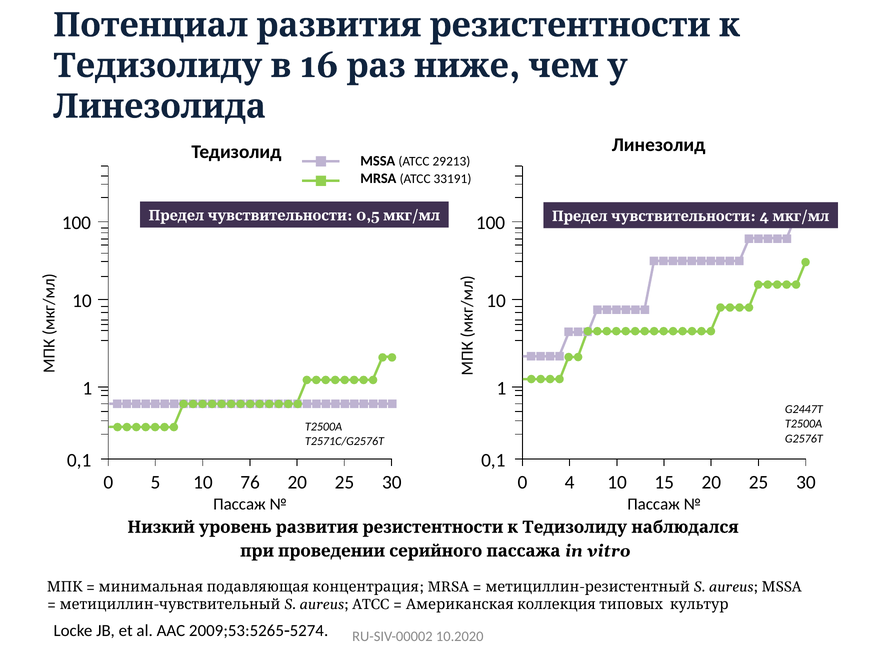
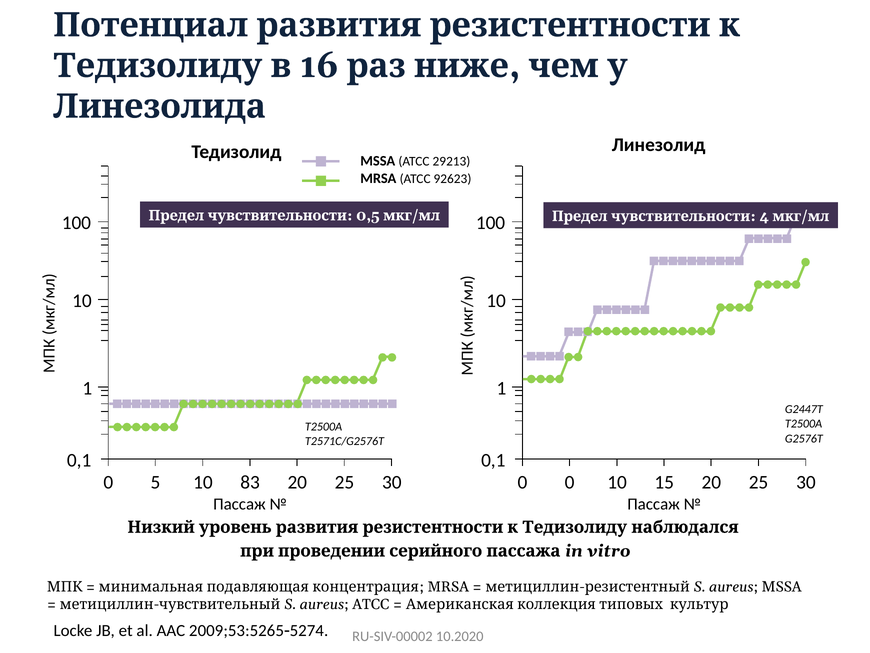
33191: 33191 -> 92623 (452, 179)
76: 76 -> 83 (250, 482)
30 4: 4 -> 0 (570, 482)
